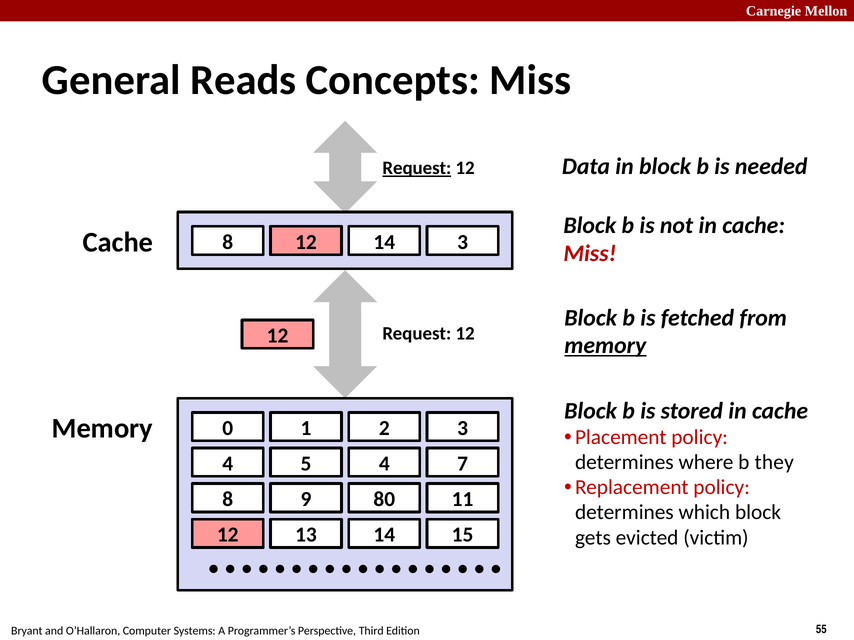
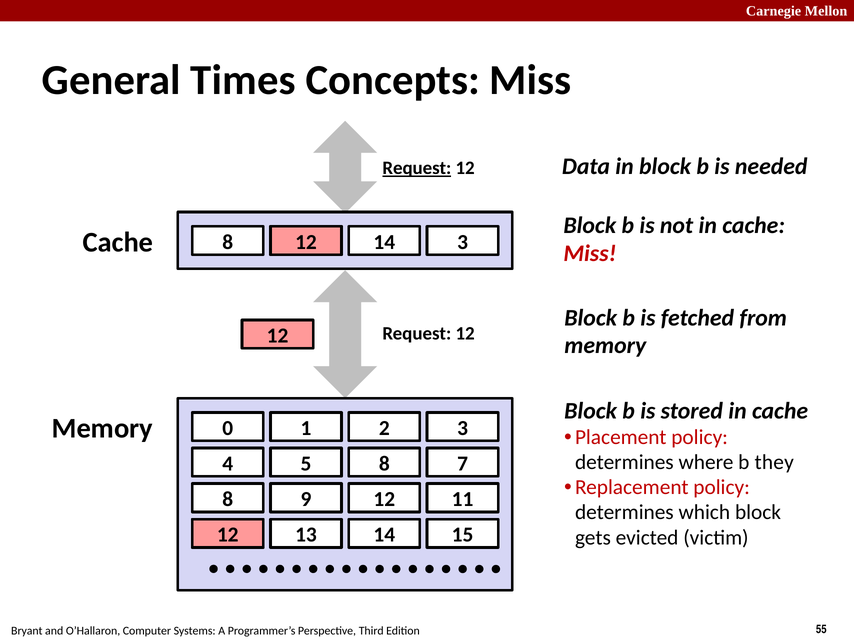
Reads: Reads -> Times (243, 80)
memory underline: present -> none (605, 346)
5 4: 4 -> 8 (384, 464)
9 80: 80 -> 12 (384, 500)
